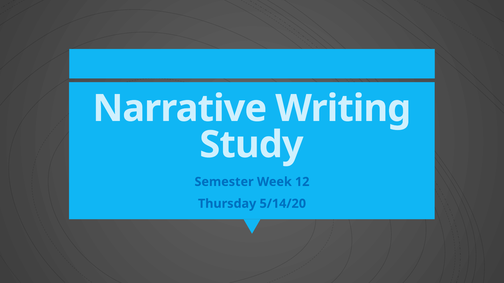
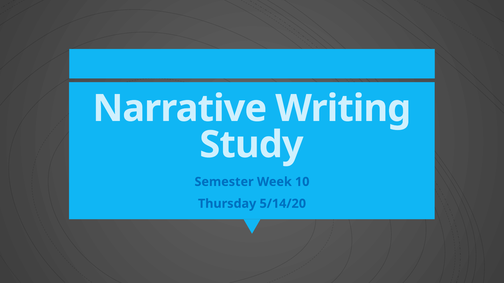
12: 12 -> 10 (302, 182)
